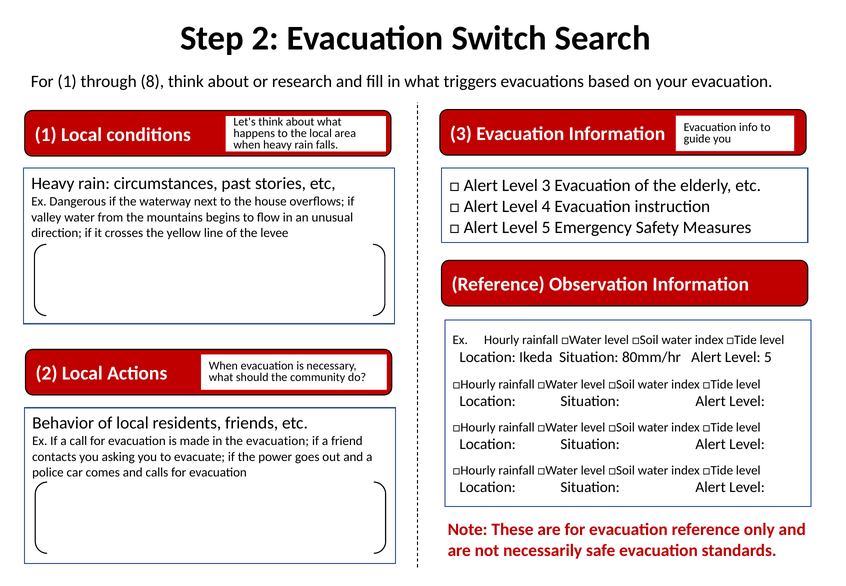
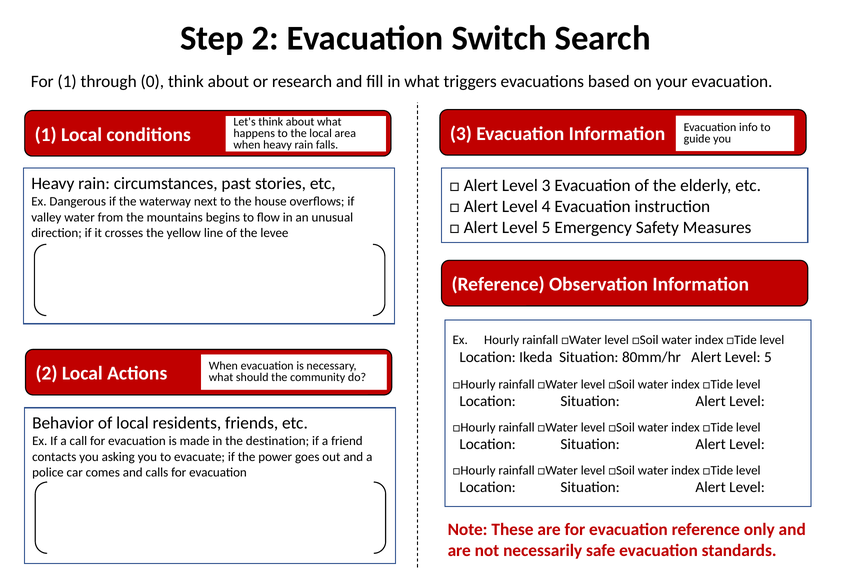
8: 8 -> 0 (152, 82)
the evacuation: evacuation -> destination (278, 441)
